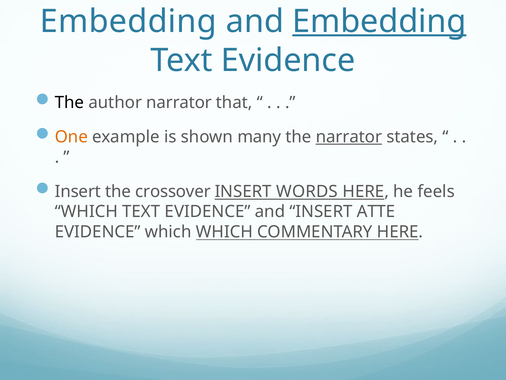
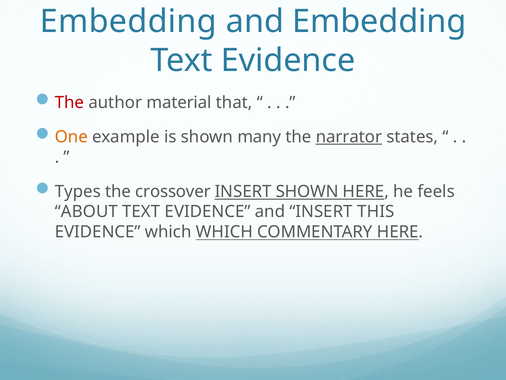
Embedding underline: present -> none (379, 21)
The colour: black -> red (69, 102)
author narrator: narrator -> material (179, 102)
Insert: Insert -> Types (78, 191)
INSERT WORDS: WORDS -> SHOWN (307, 191)
WHICH: WHICH -> ABOUT (86, 211)
ATTE: ATTE -> THIS (376, 211)
